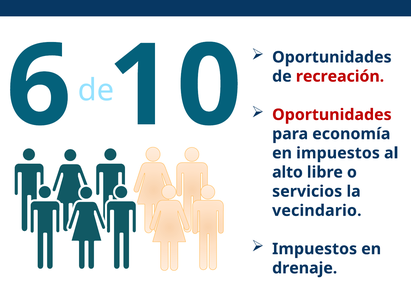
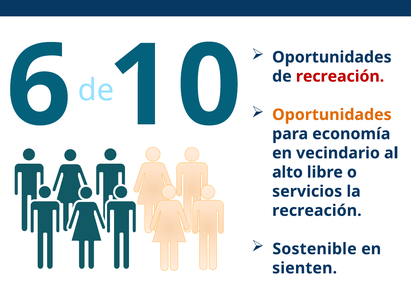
Oportunidades colour: red -> orange (332, 115)
en impuestos: impuestos -> vecindario (338, 153)
vecindario: vecindario -> recreación (317, 211)
Impuestos: Impuestos -> Sostenible (315, 249)
drenaje: drenaje -> sienten (305, 268)
